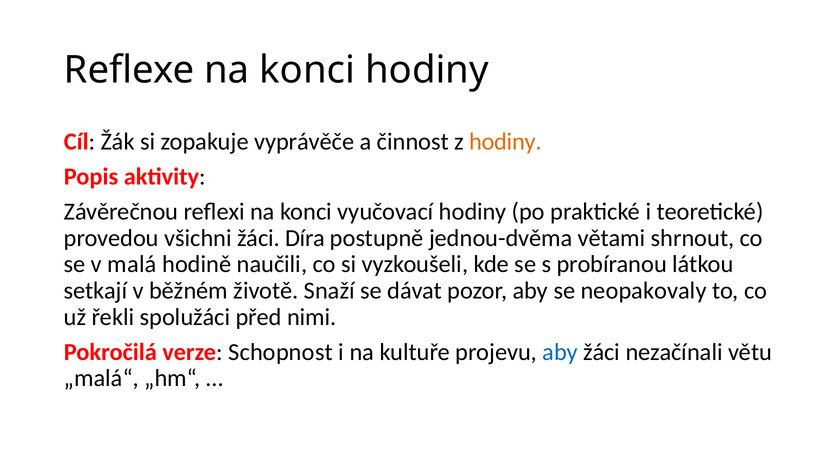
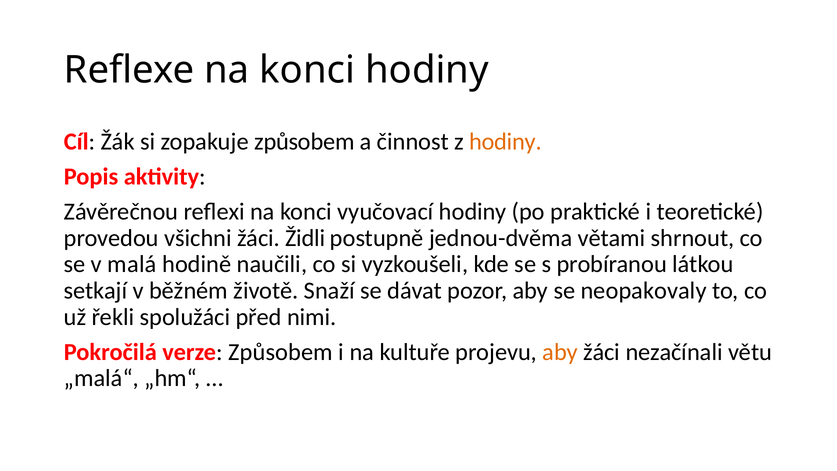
zopakuje vyprávěče: vyprávěče -> způsobem (304, 141)
Díra: Díra -> Židli (305, 238)
verze Schopnost: Schopnost -> Způsobem (281, 352)
aby colour: blue -> orange (560, 352)
